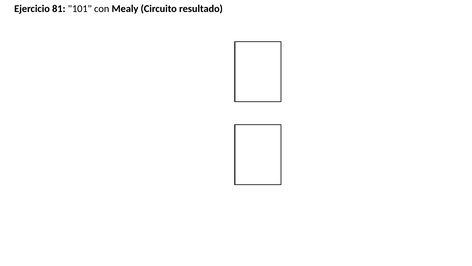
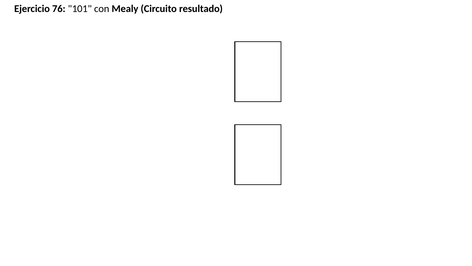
81: 81 -> 76 (59, 9)
